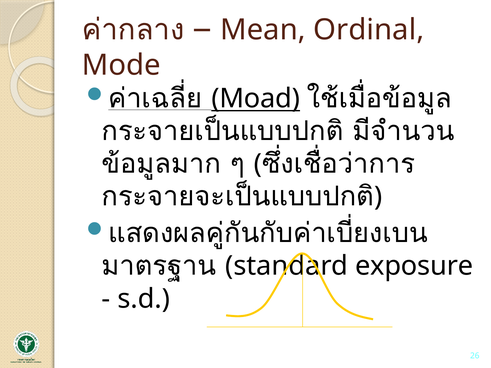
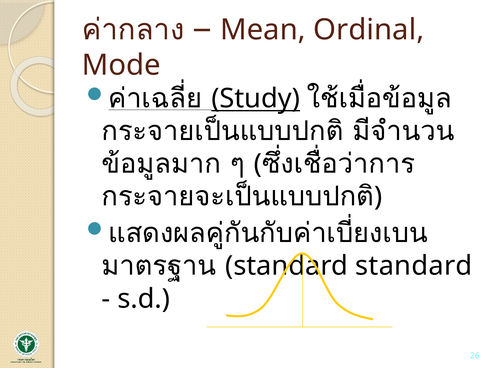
Moad: Moad -> Study (256, 98)
exposure: exposure -> standard (414, 266)
